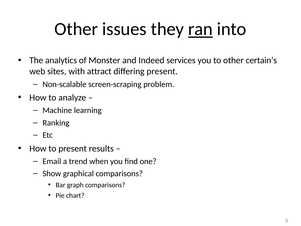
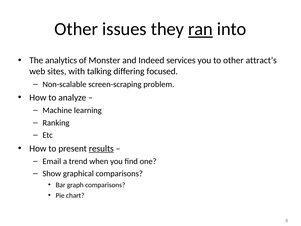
certain’s: certain’s -> attract’s (261, 60)
attract: attract -> talking (99, 71)
differing present: present -> focused (162, 71)
results underline: none -> present (101, 148)
